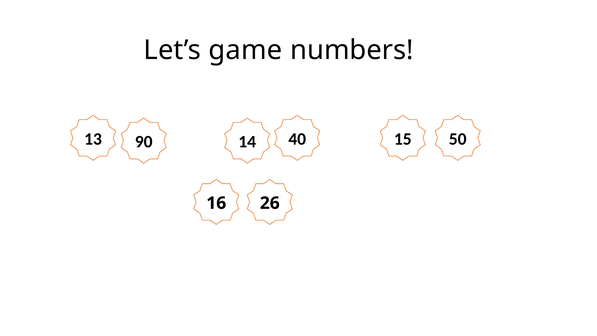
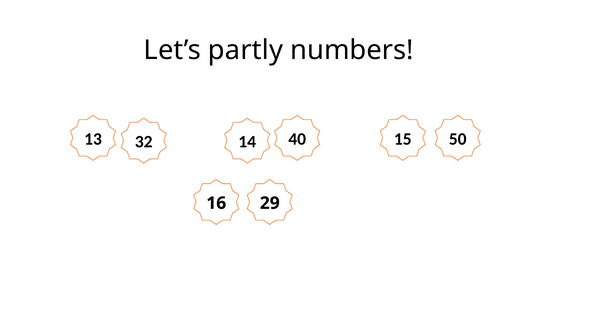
game: game -> partly (245, 50)
90: 90 -> 32 (144, 142)
26: 26 -> 29 (270, 203)
